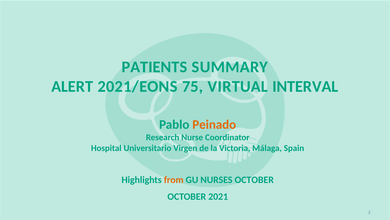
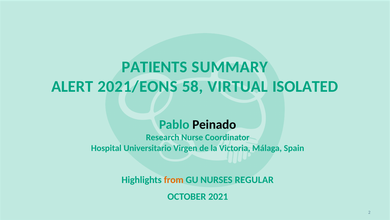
75: 75 -> 58 (192, 86)
INTERVAL: INTERVAL -> ISOLATED (305, 86)
Peinado colour: orange -> black (214, 124)
NURSES OCTOBER: OCTOBER -> REGULAR (254, 179)
